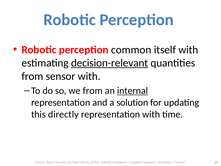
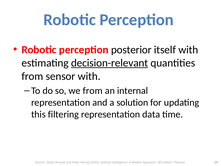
common: common -> posterior (131, 50)
internal underline: present -> none (133, 91)
directly: directly -> filtering (63, 114)
representation with: with -> data (151, 114)
